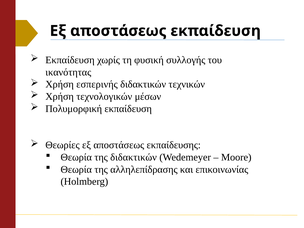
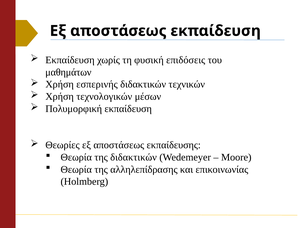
συλλογής: συλλογής -> επιδόσεις (186, 60)
ικανότητας: ικανότητας -> μαθημάτων (68, 72)
